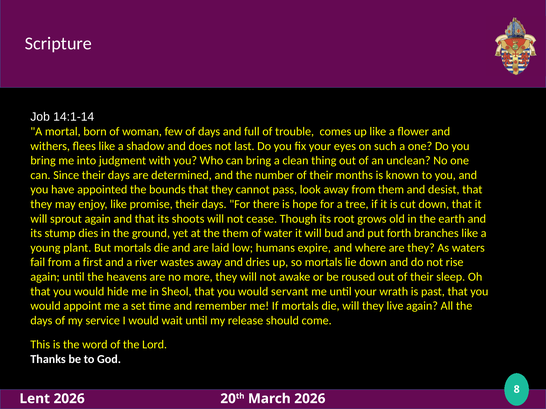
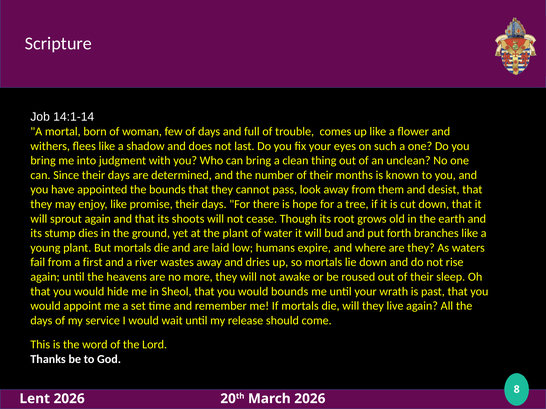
the them: them -> plant (235, 234)
would servant: servant -> bounds (290, 292)
